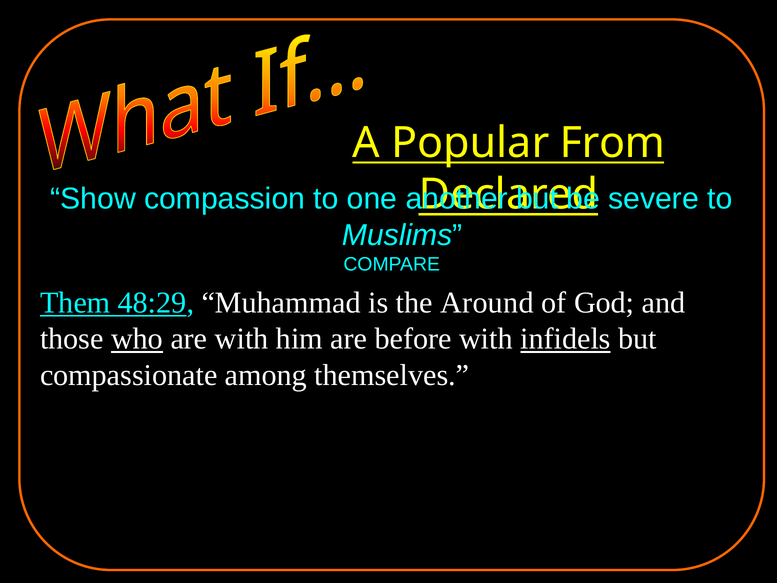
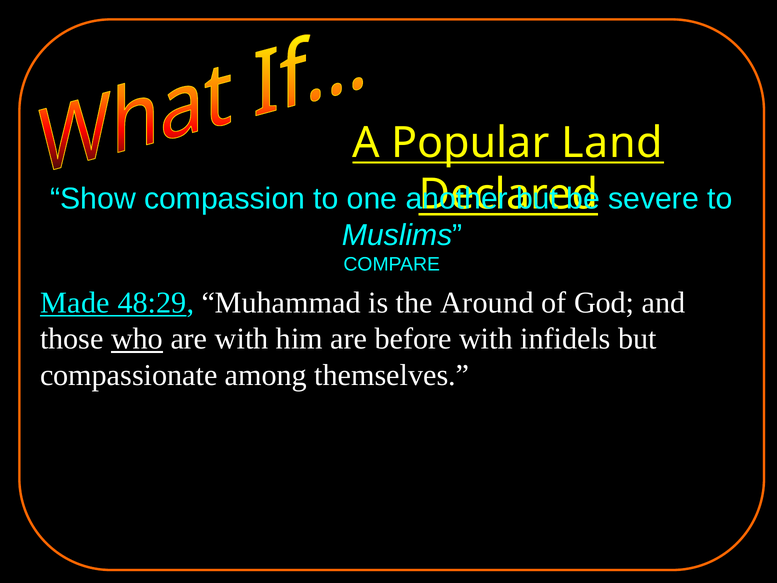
From: From -> Land (612, 143)
Them: Them -> Made (75, 302)
infidels underline: present -> none (565, 339)
